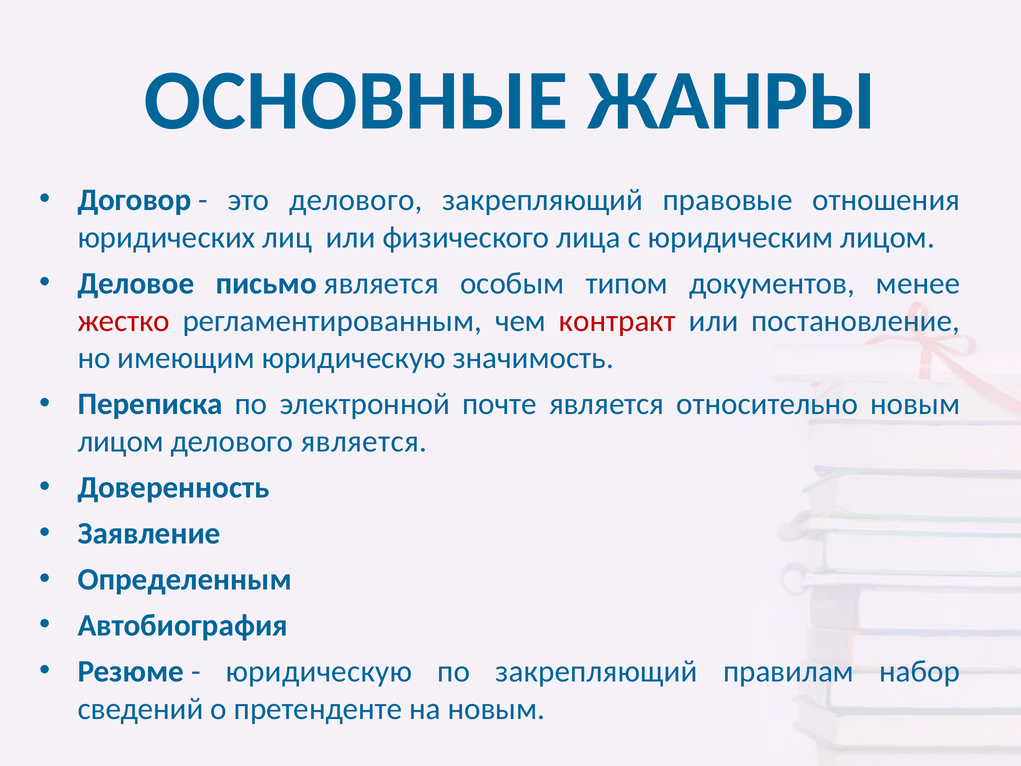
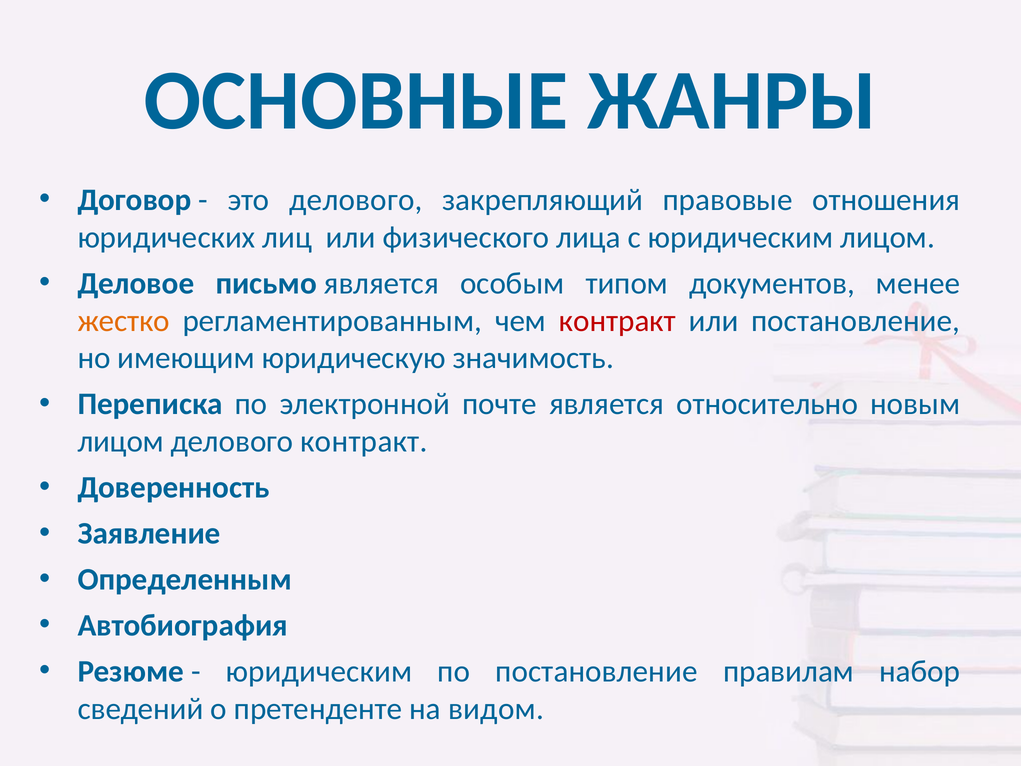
жестко colour: red -> orange (124, 321)
делового является: является -> контракт (364, 441)
юридическую: юридическую -> юридическим (319, 671)
по закрепляющий: закрепляющий -> постановление (596, 671)
на новым: новым -> видом (496, 709)
